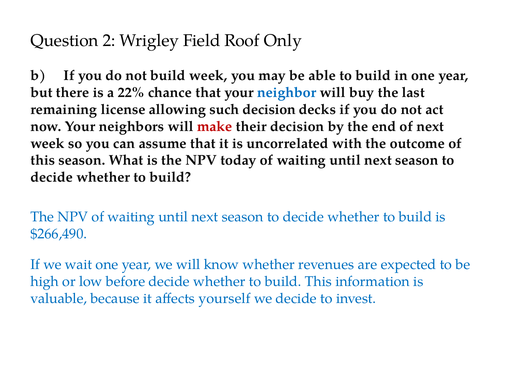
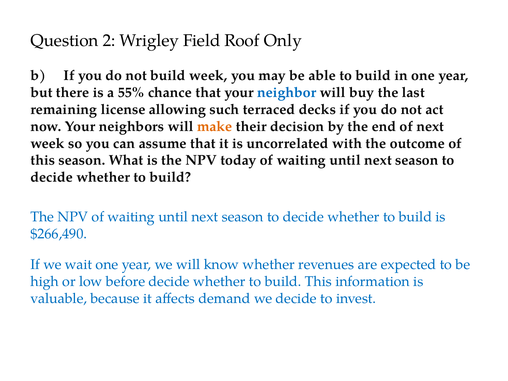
22%: 22% -> 55% (131, 92)
such decision: decision -> terraced (269, 109)
make colour: red -> orange (215, 126)
yourself: yourself -> demand (224, 298)
